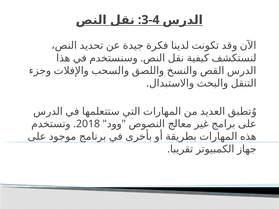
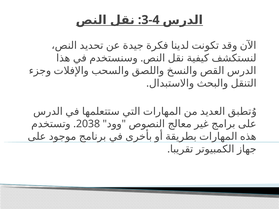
2018: 2018 -> 2038 (88, 124)
